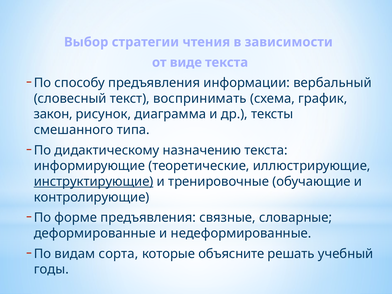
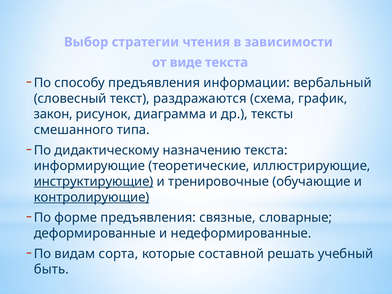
воспринимать: воспринимать -> раздражаются (200, 99)
контролирующие underline: none -> present (92, 197)
объясните: объясните -> составной (231, 254)
годы: годы -> быть (51, 269)
